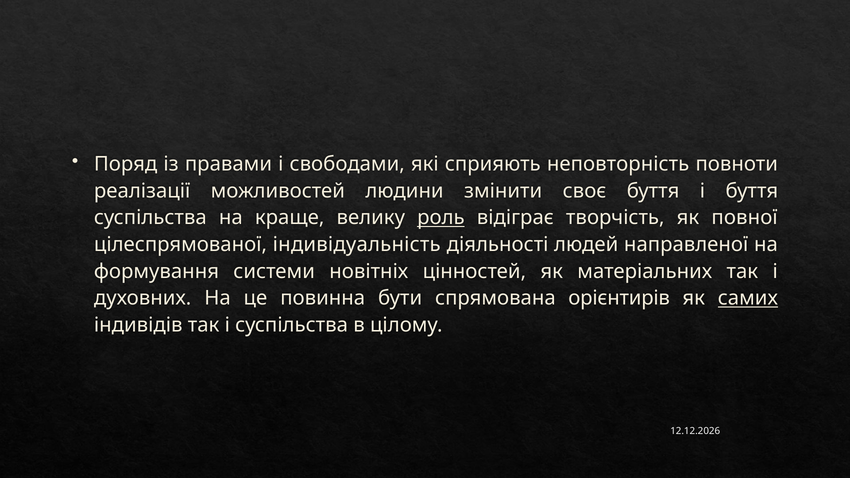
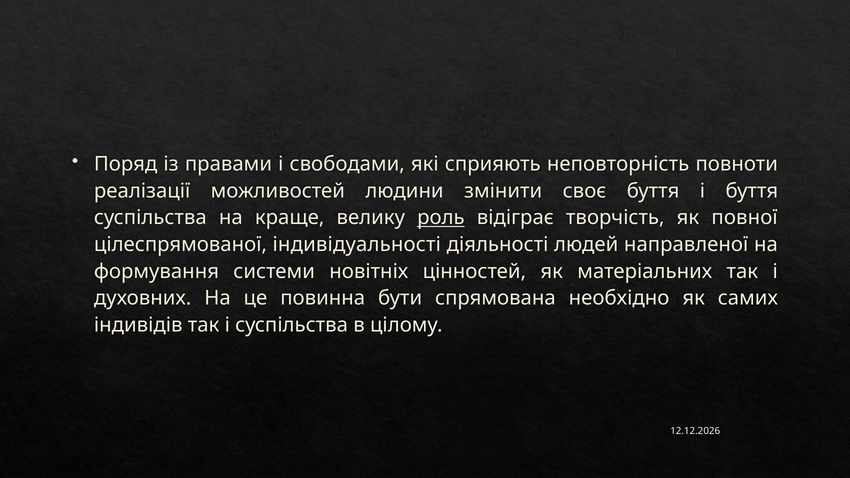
індивідуальність: індивідуальність -> індивідуальності (357, 245)
орієнтирів: орієнтирів -> необхідно (619, 298)
самих underline: present -> none (748, 298)
